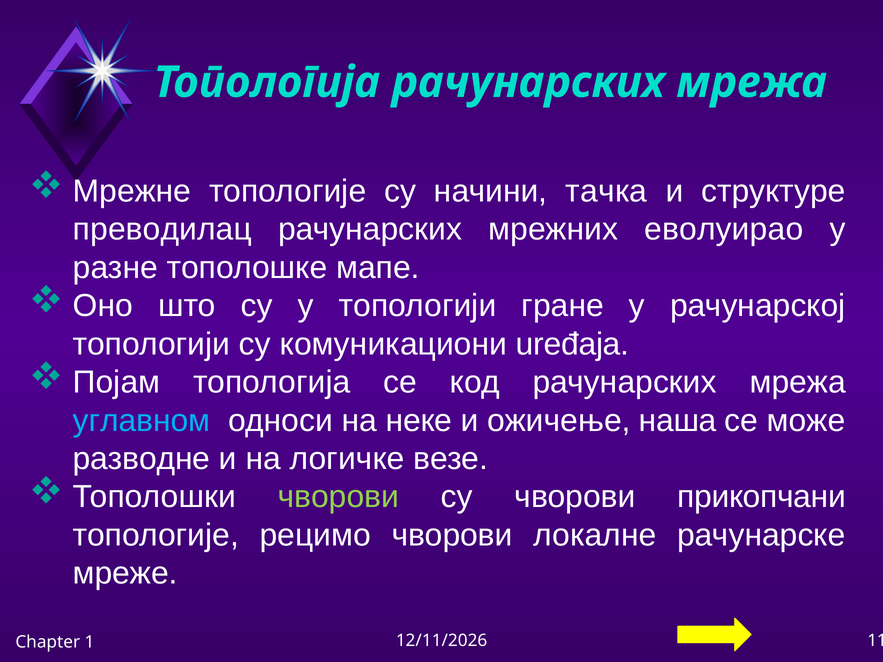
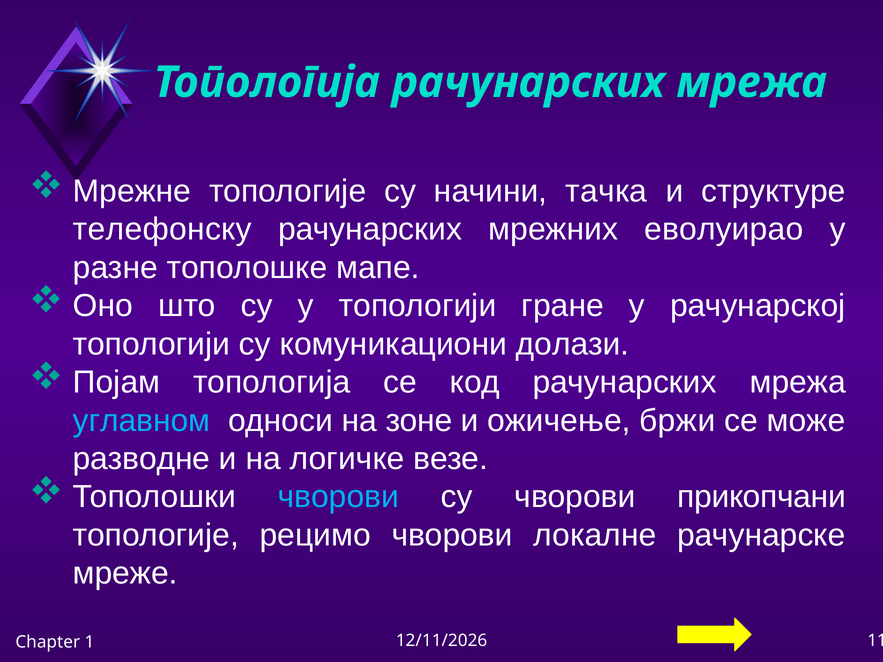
преводилац: преводилац -> телефонску (162, 229)
uređaja: uređaja -> долази (573, 344)
неке: неке -> зоне (419, 421)
наша: наша -> бржи (677, 421)
чворови colour: light green -> light blue (338, 497)
